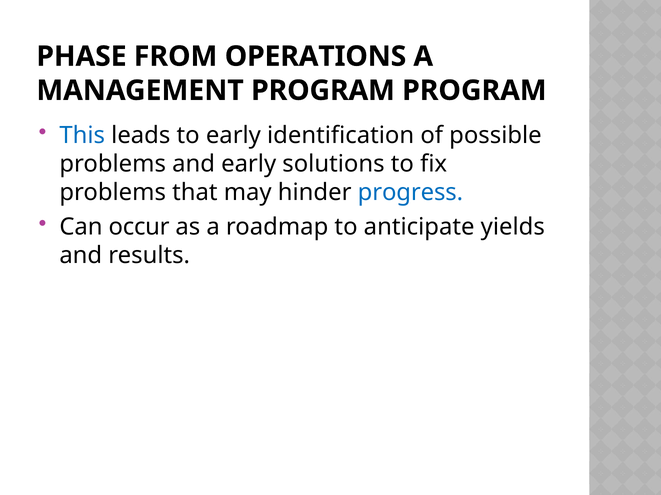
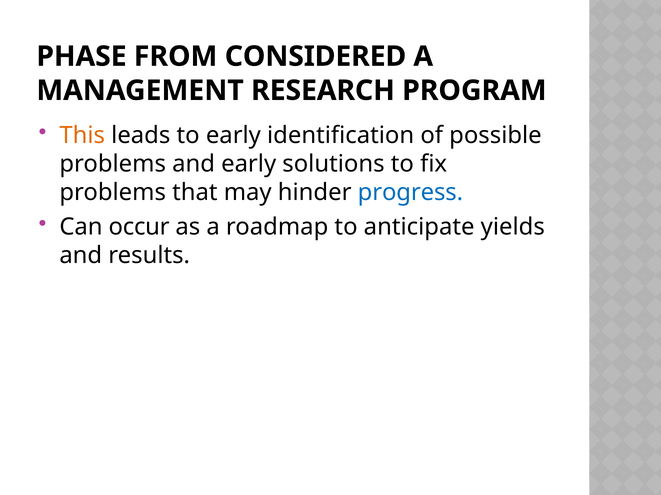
OPERATIONS: OPERATIONS -> CONSIDERED (316, 56)
MANAGEMENT PROGRAM: PROGRAM -> RESEARCH (323, 91)
This colour: blue -> orange (82, 136)
